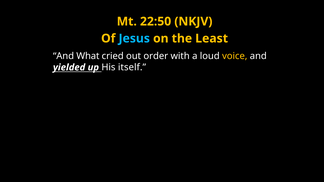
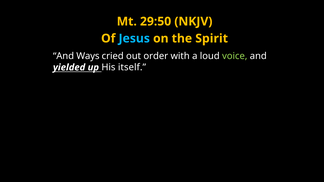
22:50: 22:50 -> 29:50 (156, 21)
Least: Least -> Spirit (212, 38)
What: What -> Ways (88, 56)
voice colour: yellow -> light green (235, 56)
